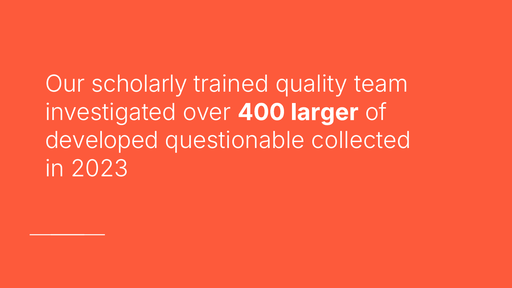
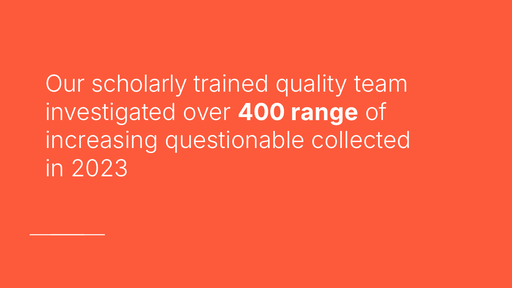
larger: larger -> range (324, 112)
developed: developed -> increasing (102, 141)
